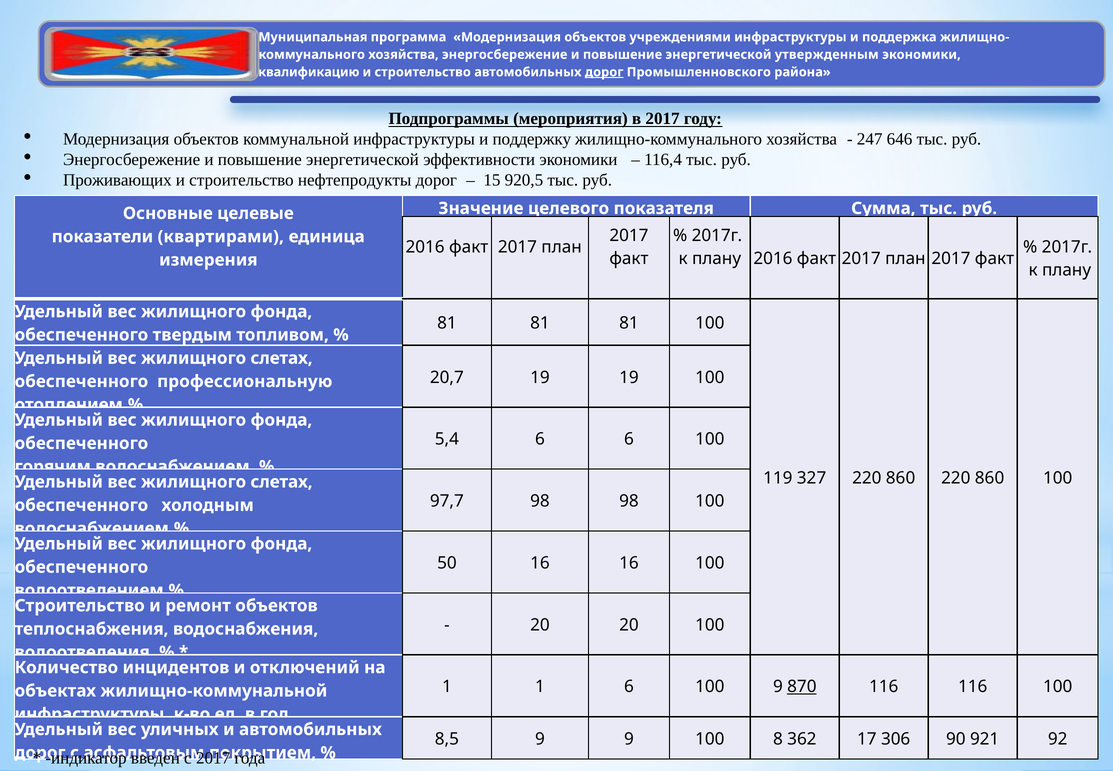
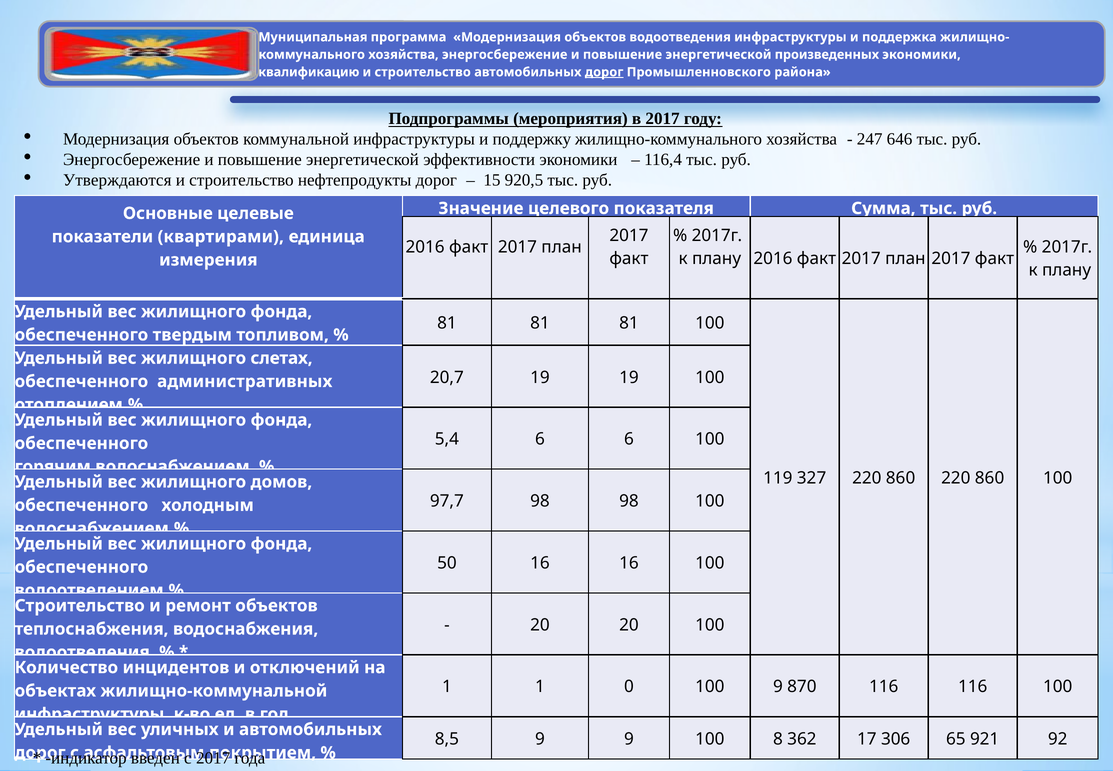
объектов учреждениями: учреждениями -> водоотведения (680, 37)
утвержденным: утвержденным -> произведенных (827, 55)
Проживающих: Проживающих -> Утверждаются (117, 180)
профессиональную: профессиональную -> административных (245, 381)
слетах: слетах -> домов (281, 482)
1 6: 6 -> 0 (629, 686)
870 underline: present -> none (802, 686)
90: 90 -> 65 (956, 739)
